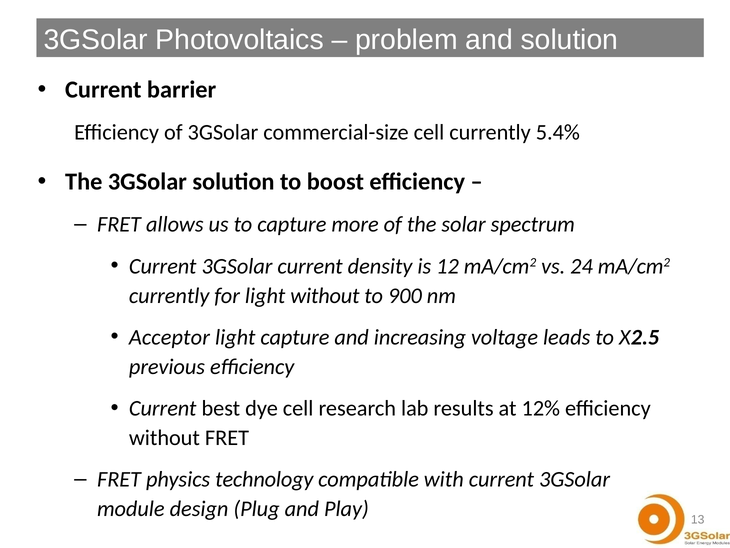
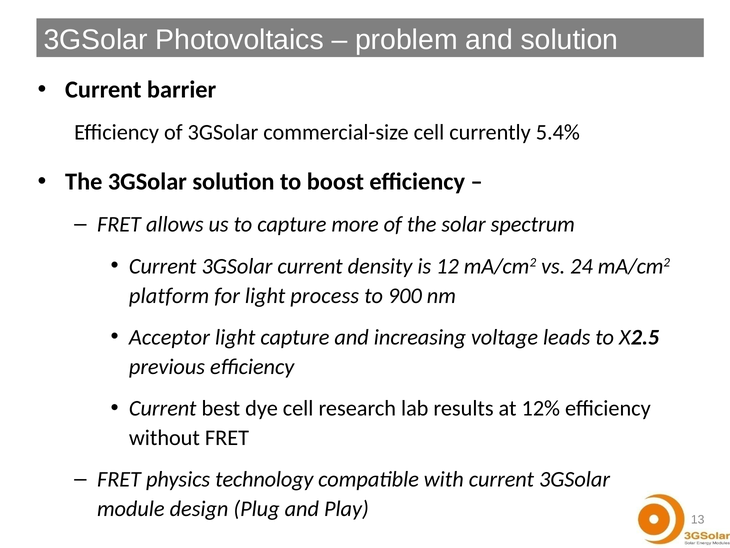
currently: currently -> platform (169, 295)
light without: without -> process (325, 295)
